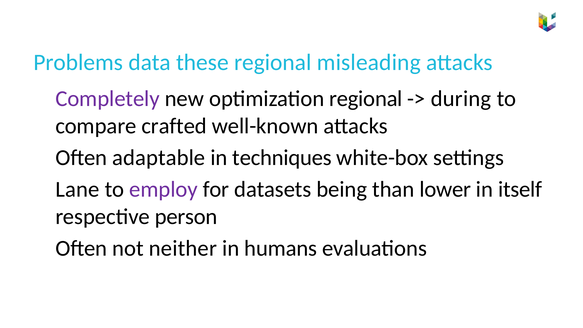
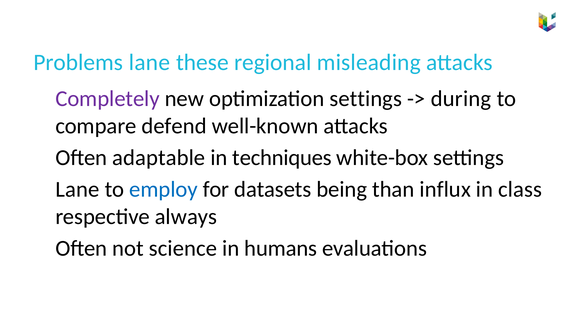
Problems data: data -> lane (149, 62)
optimization regional: regional -> settings (366, 99)
crafted: crafted -> defend (174, 126)
employ colour: purple -> blue (164, 189)
lower: lower -> influx (445, 189)
itself: itself -> class (520, 189)
person: person -> always (186, 217)
neither: neither -> science (183, 248)
